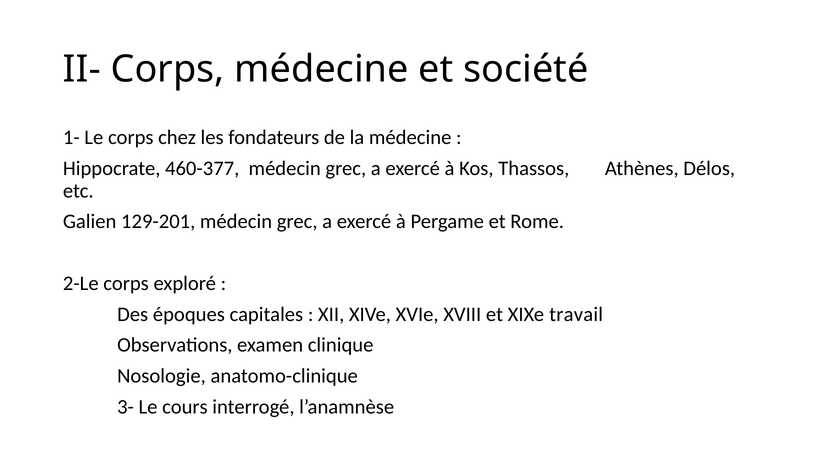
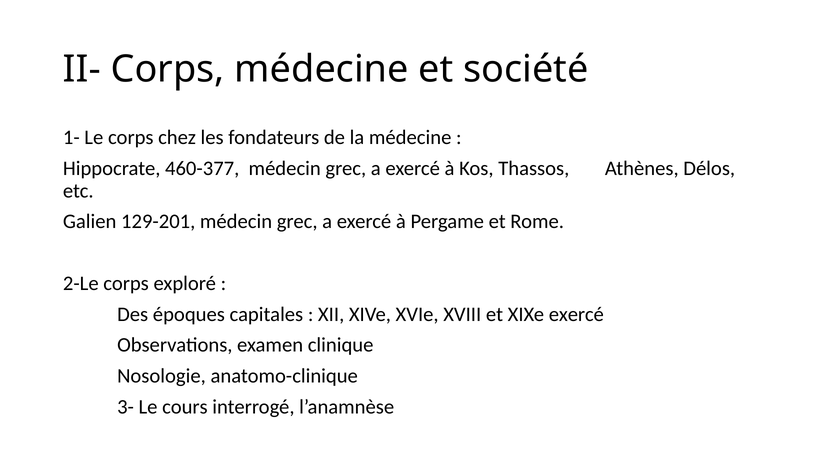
XIXe travail: travail -> exercé (576, 315)
